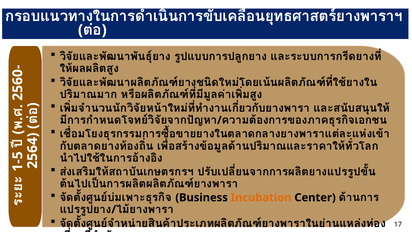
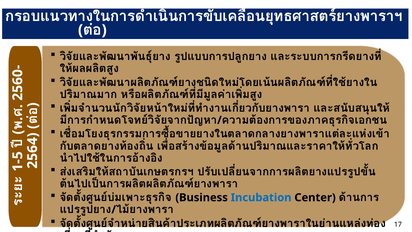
Incubation colour: orange -> blue (261, 197)
